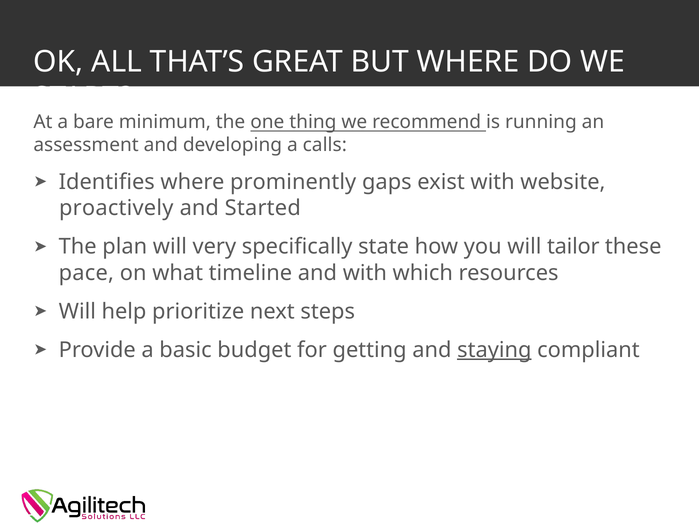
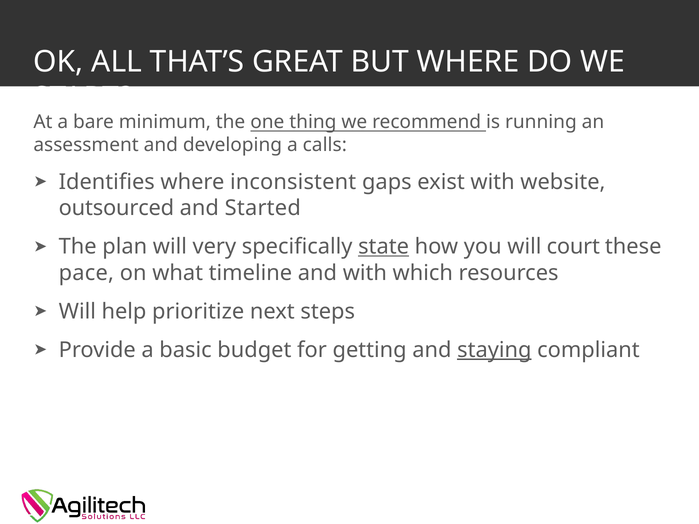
prominently: prominently -> inconsistent (293, 182)
proactively: proactively -> outsourced (116, 208)
state underline: none -> present (384, 247)
tailor: tailor -> court (573, 247)
